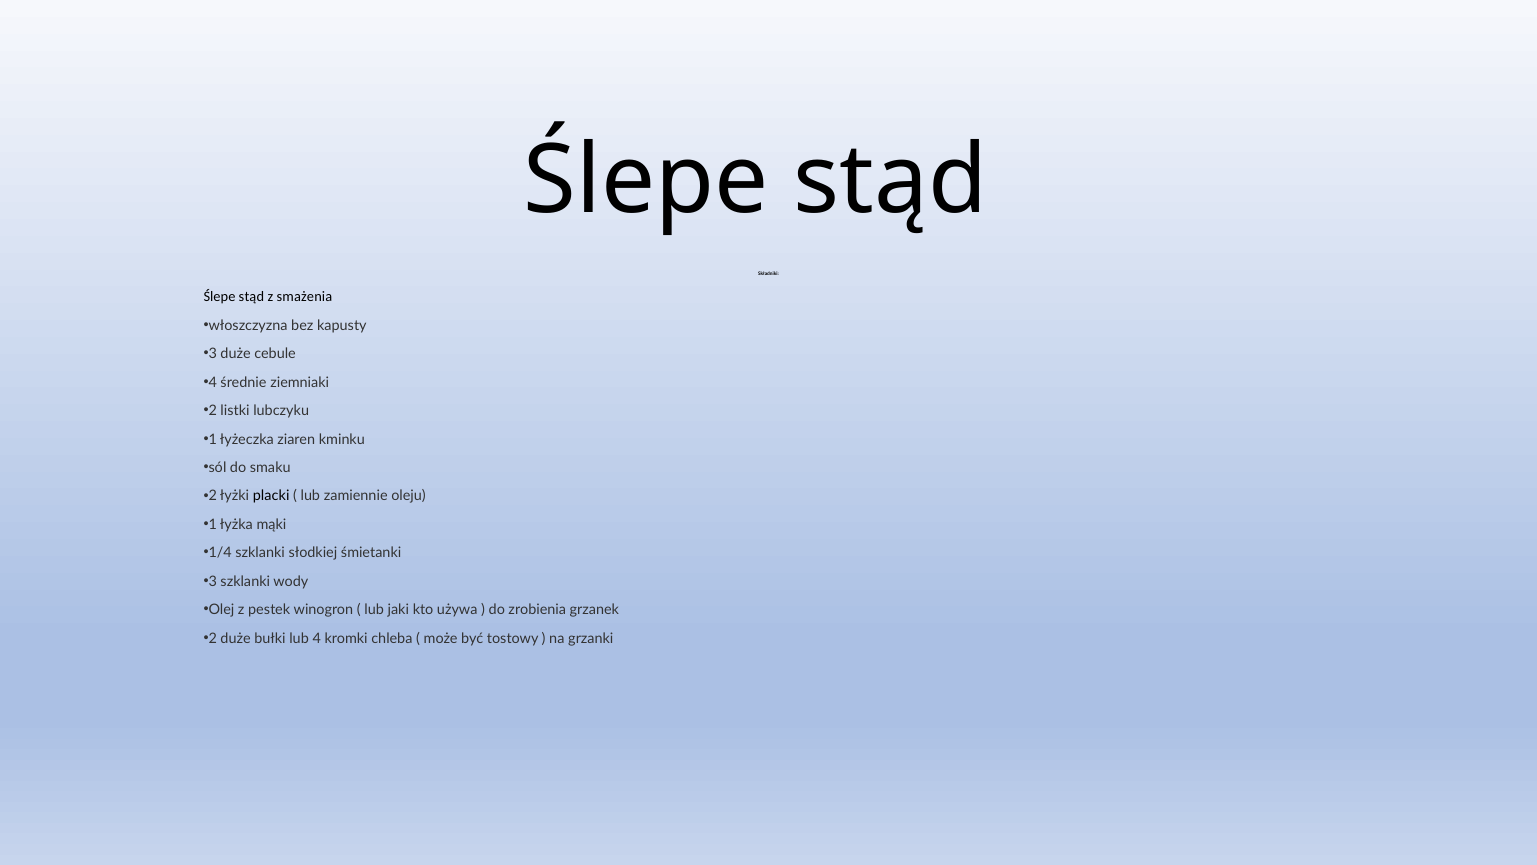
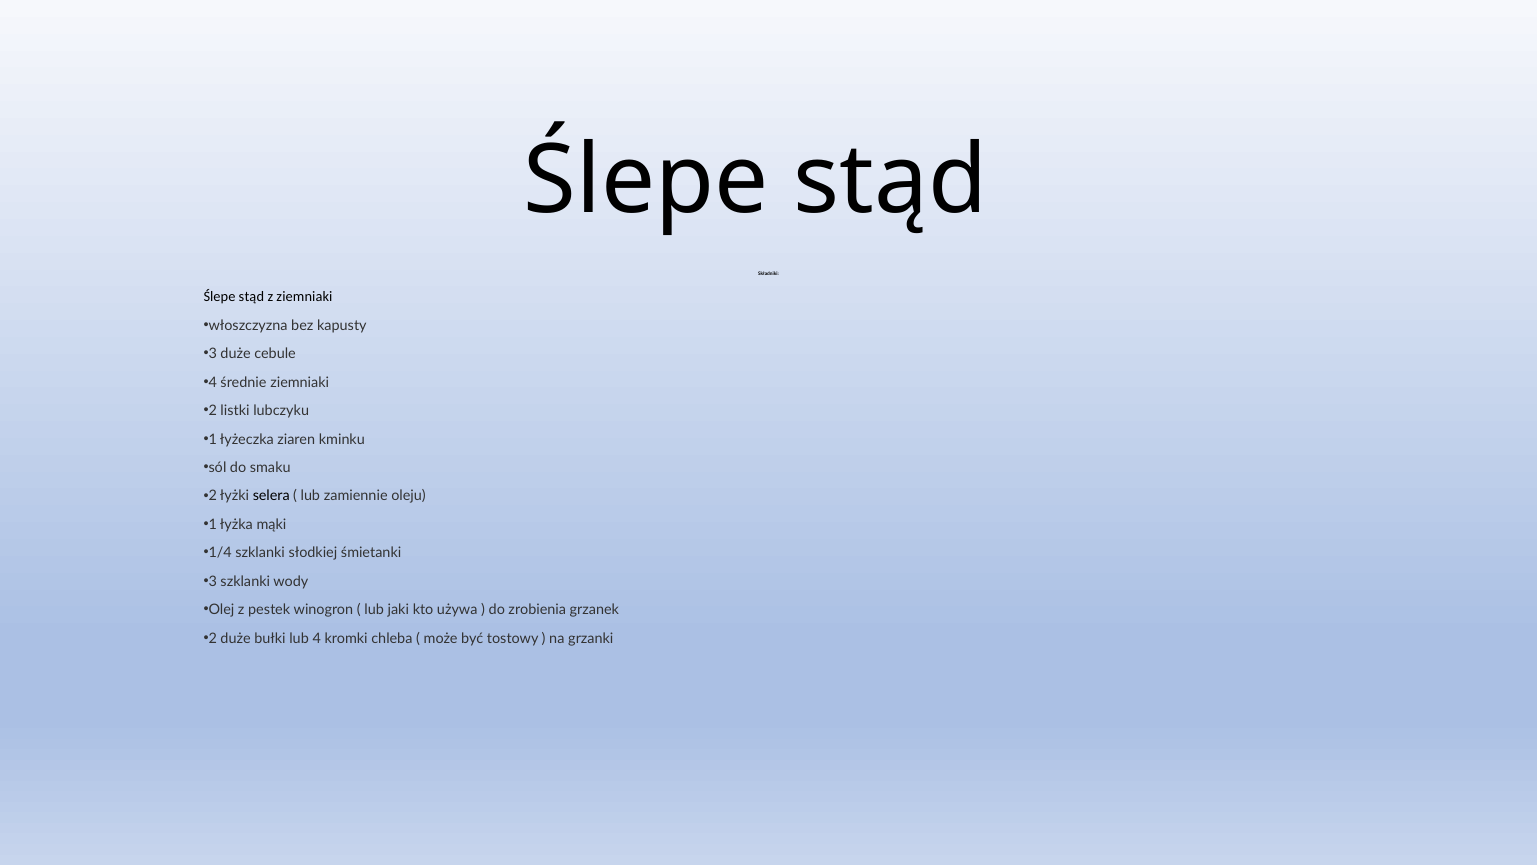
z smażenia: smażenia -> ziemniaki (305, 297)
placki: placki -> selera (271, 496)
